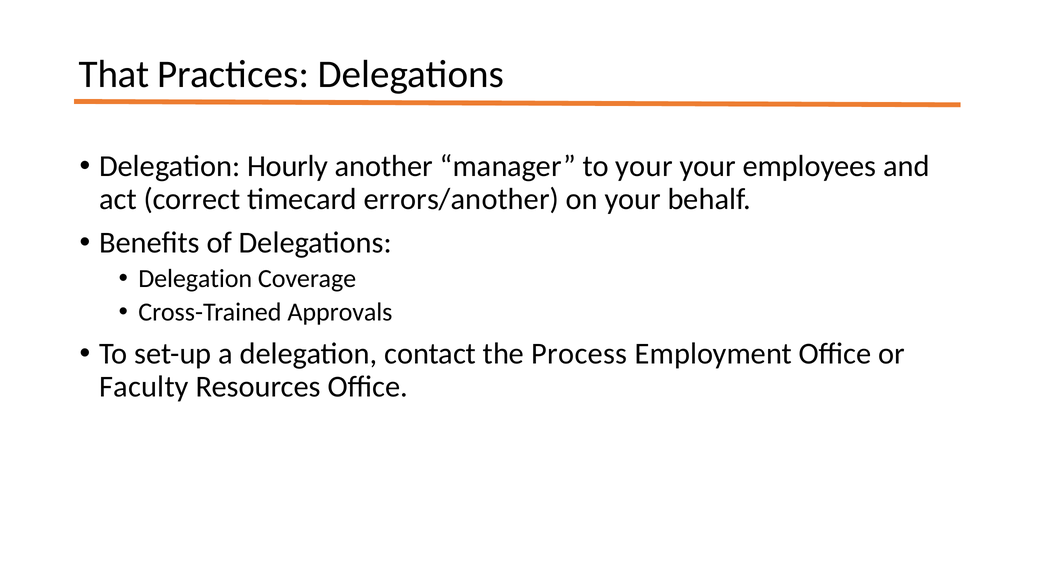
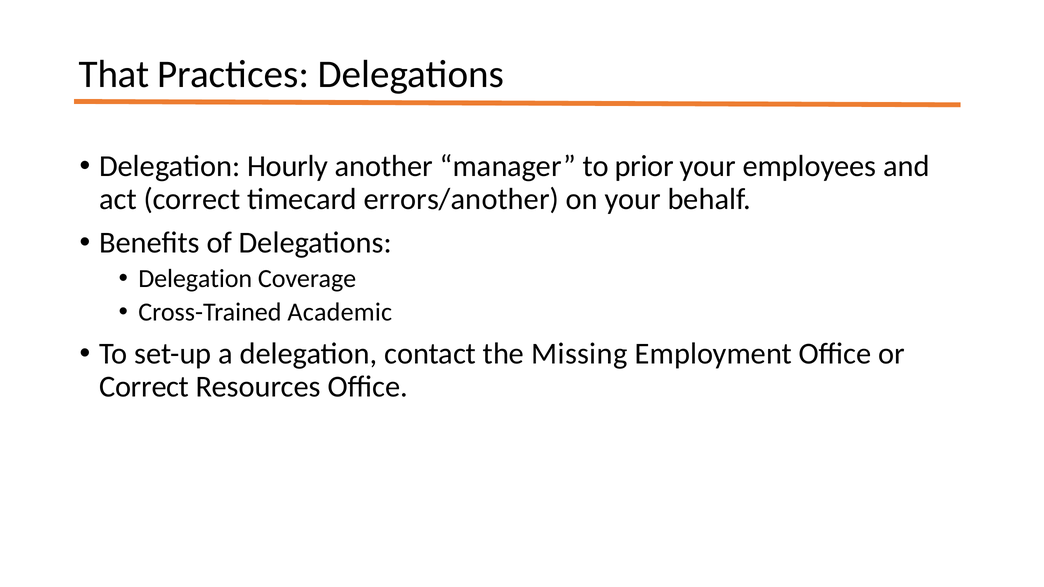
to your: your -> prior (644, 166)
Approvals: Approvals -> Academic (340, 312)
Process: Process -> Missing (579, 354)
Faculty: Faculty -> Correct (144, 387)
